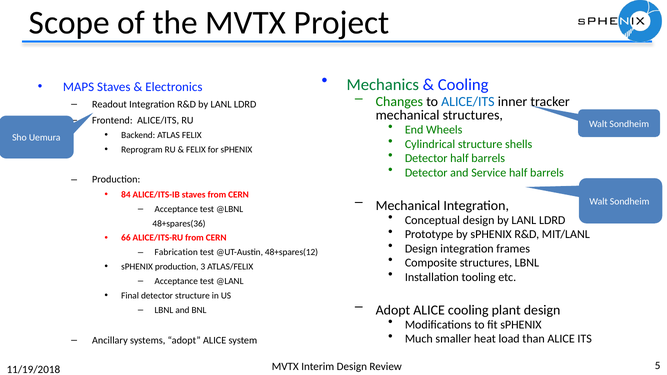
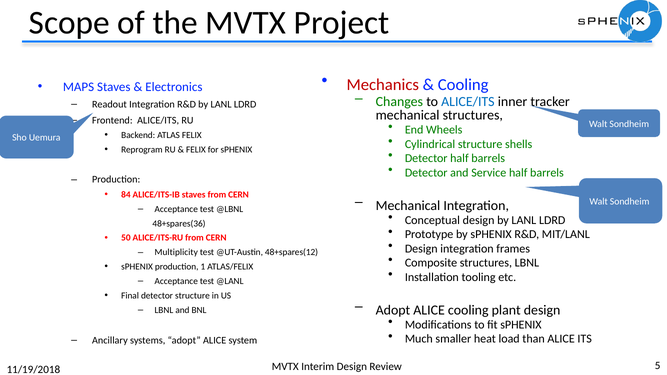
Mechanics colour: green -> red (383, 85)
66: 66 -> 50 (126, 238)
Fabrication: Fabrication -> Multiplicity (176, 253)
3: 3 -> 1 (203, 267)
